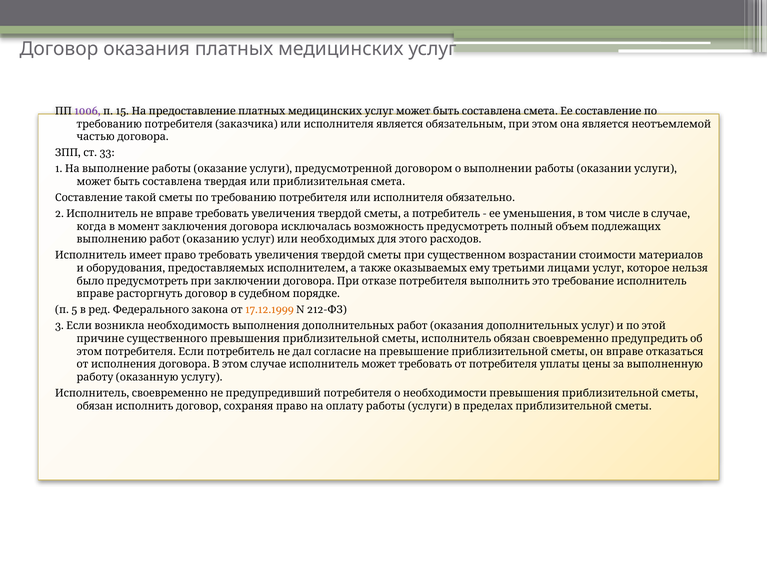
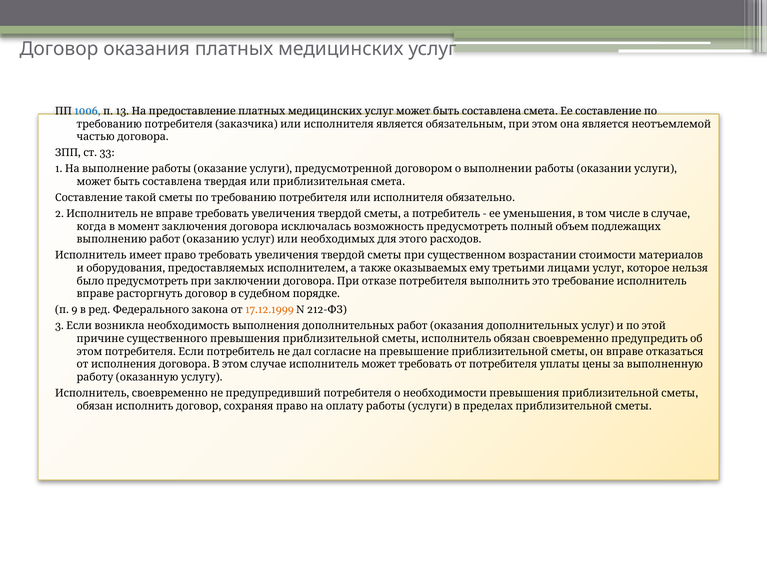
1006 colour: purple -> blue (88, 111)
15: 15 -> 13 (122, 111)
5: 5 -> 9 (74, 310)
